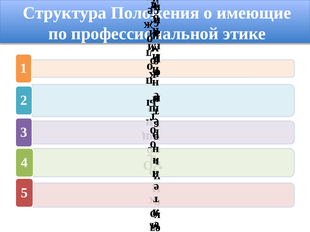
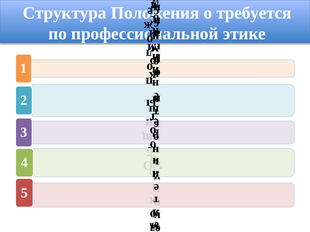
имеющие: имеющие -> требуется (254, 13)
